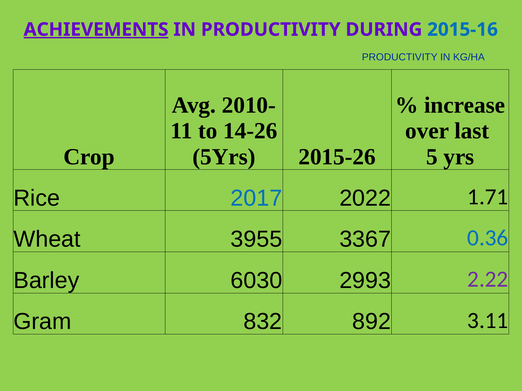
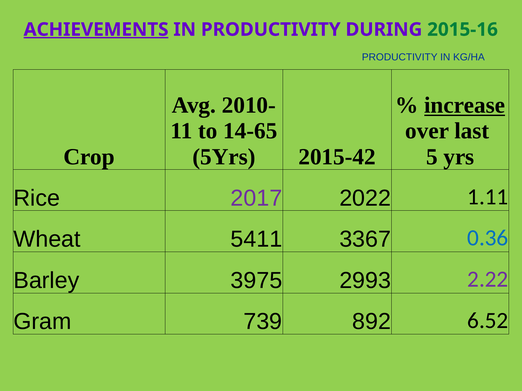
2015-16 colour: blue -> green (463, 30)
increase underline: none -> present (465, 105)
14-26: 14-26 -> 14-65 (250, 131)
2015-26: 2015-26 -> 2015-42 (337, 157)
2017 colour: blue -> purple (256, 198)
1.71: 1.71 -> 1.11 (488, 197)
3955: 3955 -> 5411 (256, 240)
6030: 6030 -> 3975 (256, 281)
832: 832 -> 739 (263, 322)
3.11: 3.11 -> 6.52 (488, 321)
